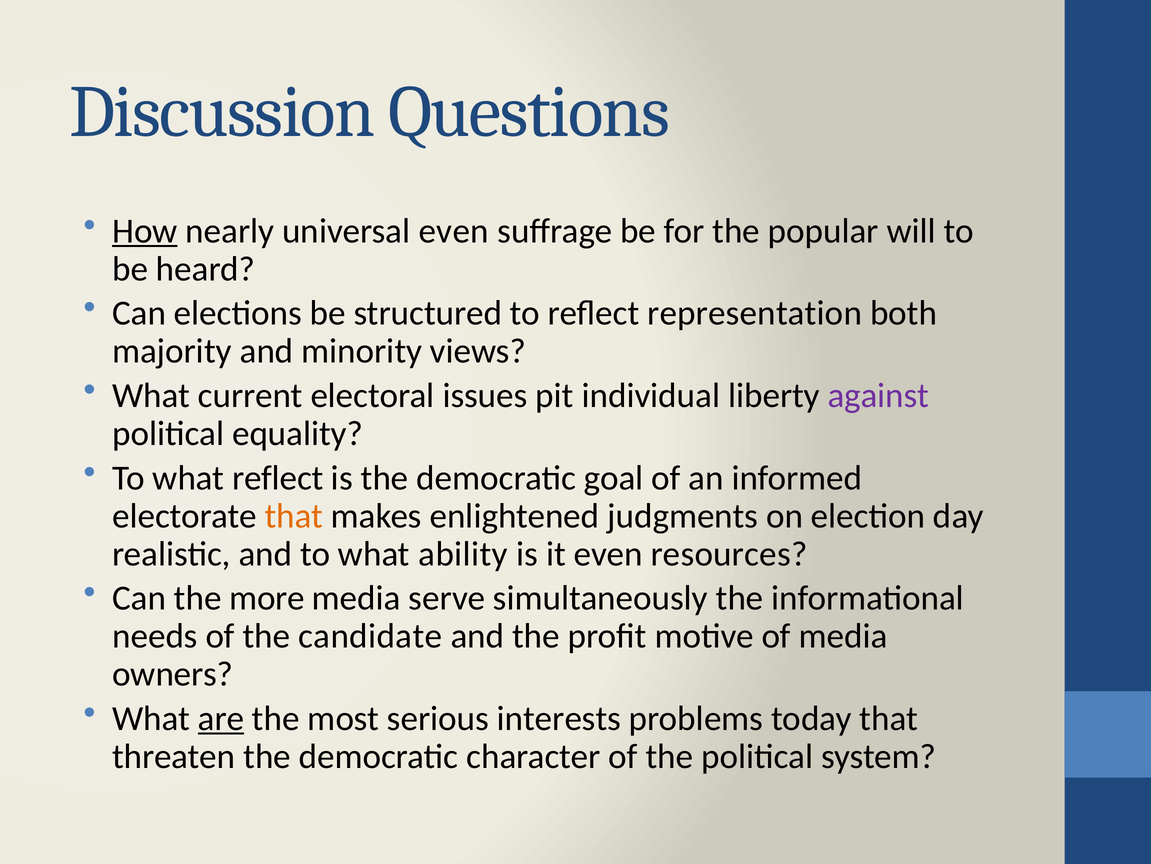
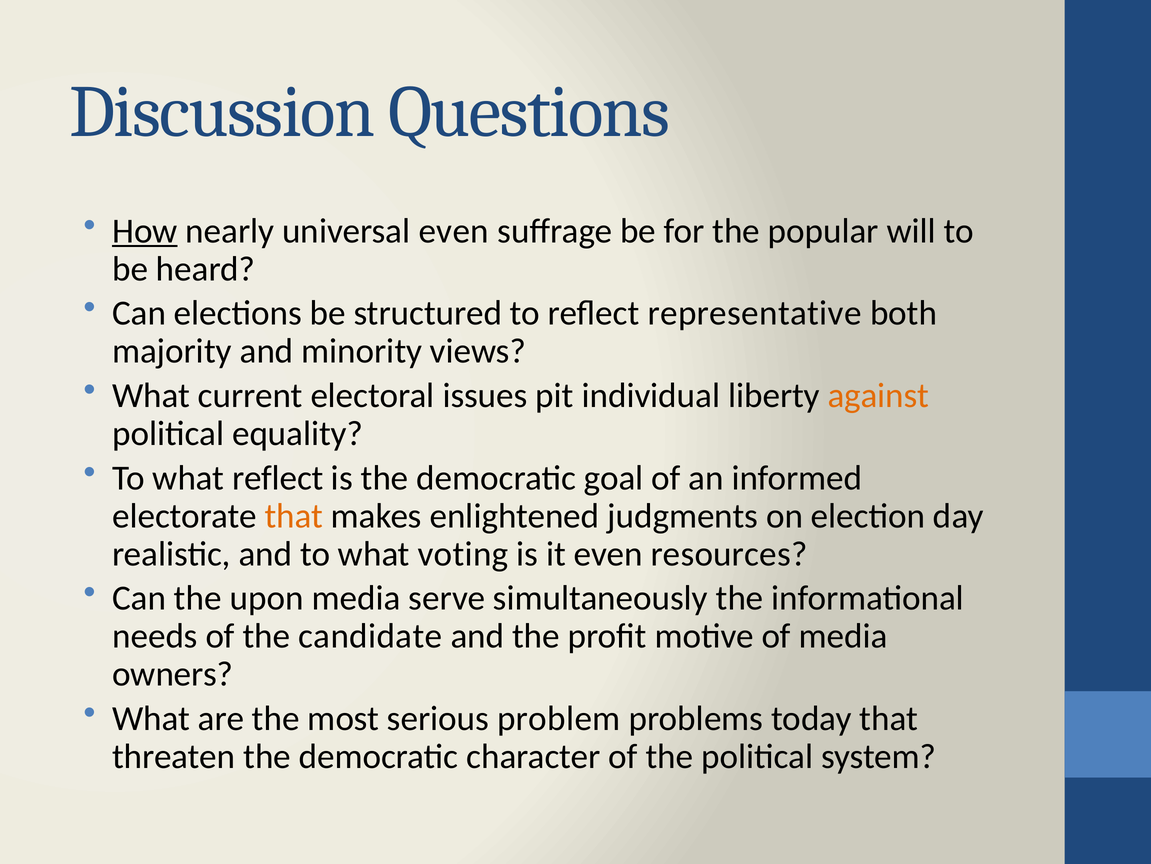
representation: representation -> representative (755, 313)
against colour: purple -> orange (878, 395)
ability: ability -> voting (463, 553)
more: more -> upon (267, 598)
are underline: present -> none (221, 718)
interests: interests -> problem (559, 718)
